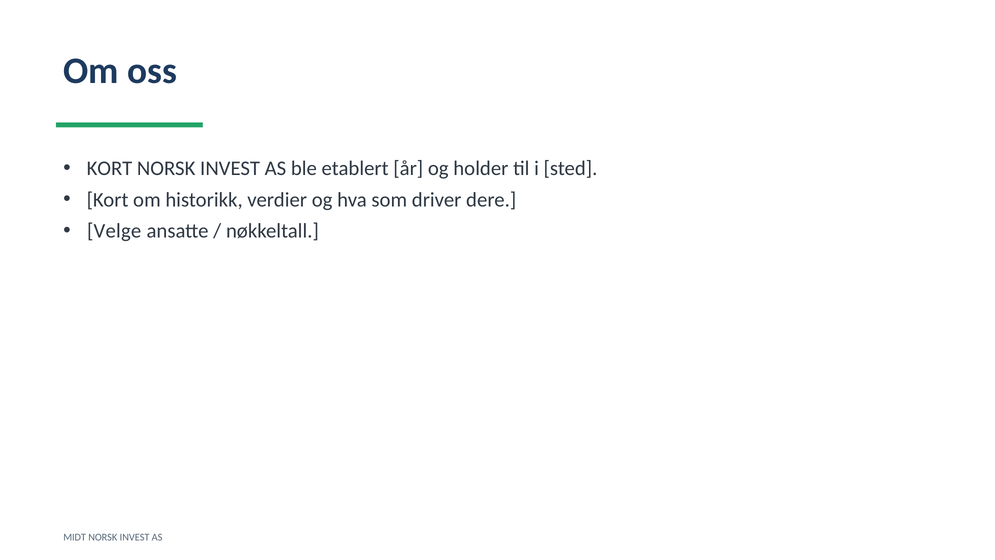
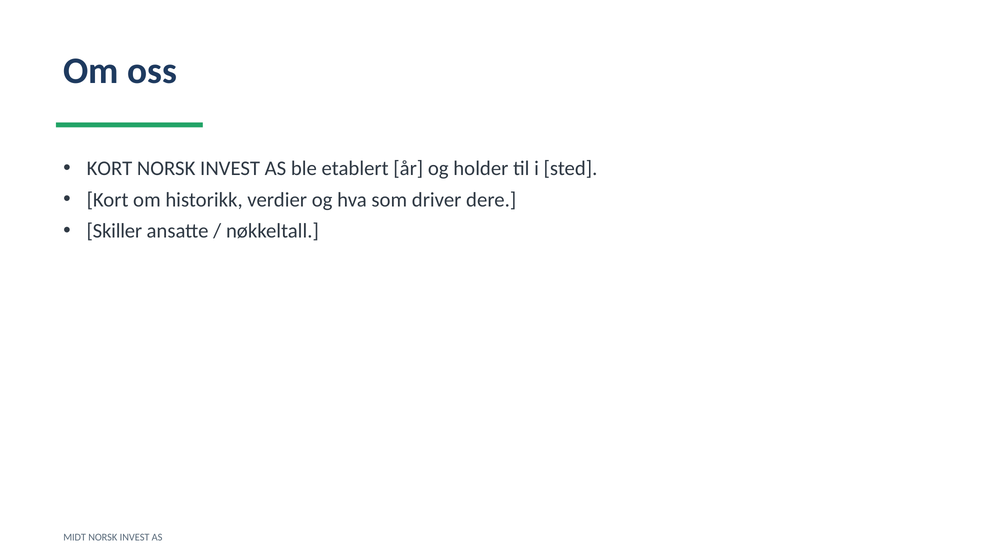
Velge: Velge -> Skiller (114, 231)
